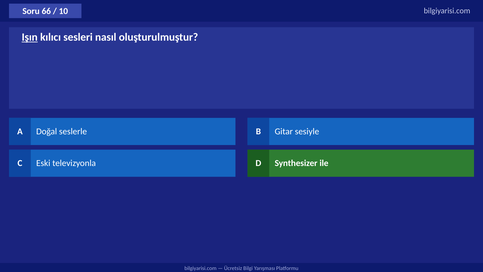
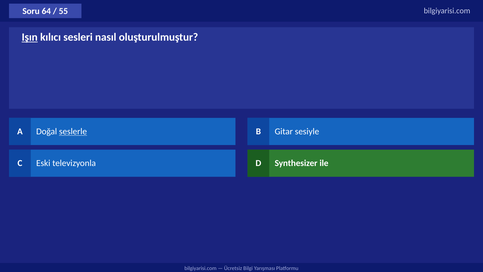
66: 66 -> 64 (46, 11)
10: 10 -> 55 (63, 11)
seslerle underline: none -> present (73, 131)
